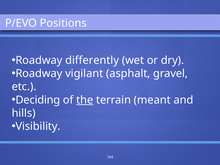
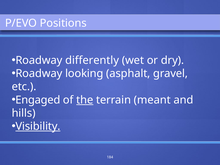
vigilant: vigilant -> looking (84, 73)
Deciding: Deciding -> Engaged (38, 100)
Visibility underline: none -> present (38, 126)
